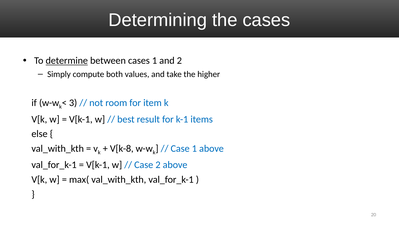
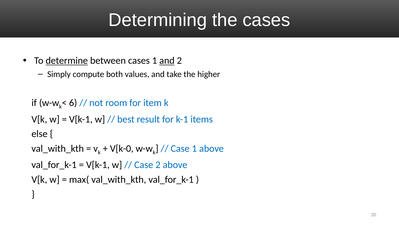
and underline: none -> present (167, 61)
3: 3 -> 6 (73, 103)
V[k-8: V[k-8 -> V[k-0 (122, 148)
